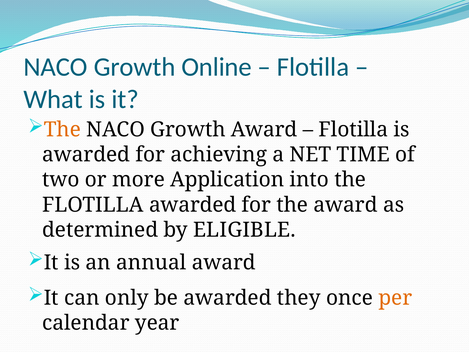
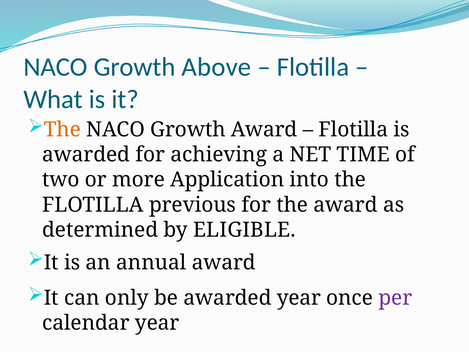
Online: Online -> Above (216, 67)
FLOTILLA awarded: awarded -> previous (193, 205)
awarded they: they -> year (299, 298)
per colour: orange -> purple (395, 298)
